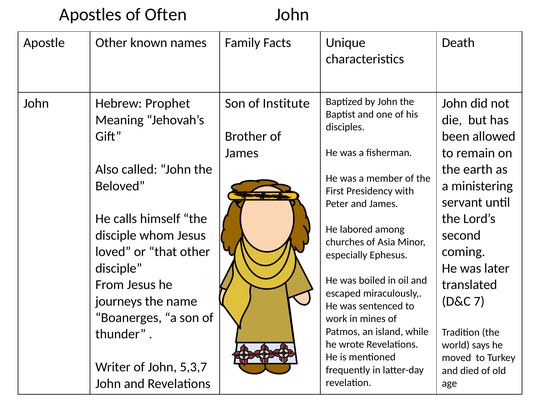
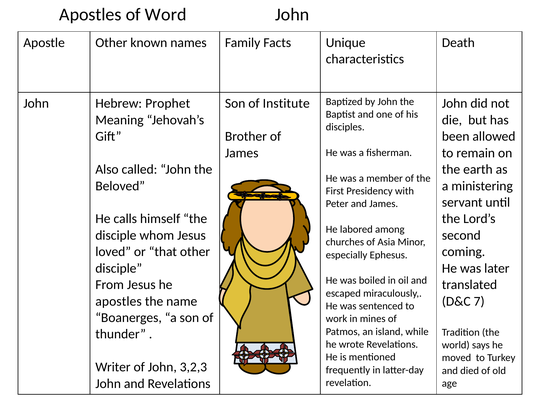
Often: Often -> Word (166, 15)
journeys: journeys -> apostles (119, 301)
5,3,7: 5,3,7 -> 3,2,3 (193, 367)
